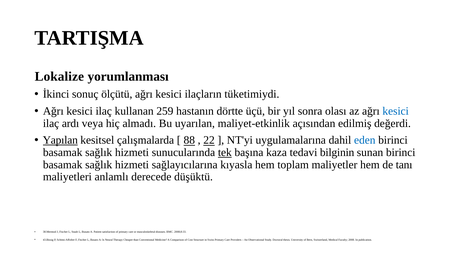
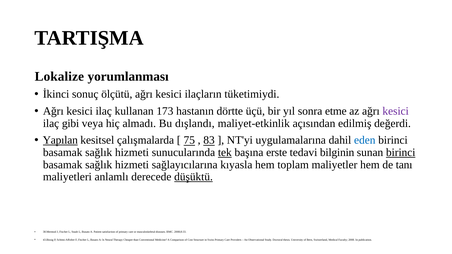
259: 259 -> 173 (165, 111)
olası: olası -> etme (336, 111)
kesici colour: blue -> purple (396, 111)
ardı: ardı -> gibi (71, 123)
uyarılan: uyarılan -> dışlandı (195, 123)
88: 88 -> 75 (189, 140)
22: 22 -> 83 (209, 140)
kaza: kaza -> erste (277, 153)
birinci underline: none -> present (401, 153)
düşüktü underline: none -> present (194, 177)
